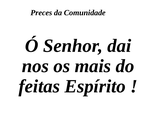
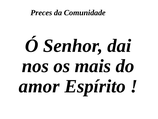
feitas: feitas -> amor (39, 86)
